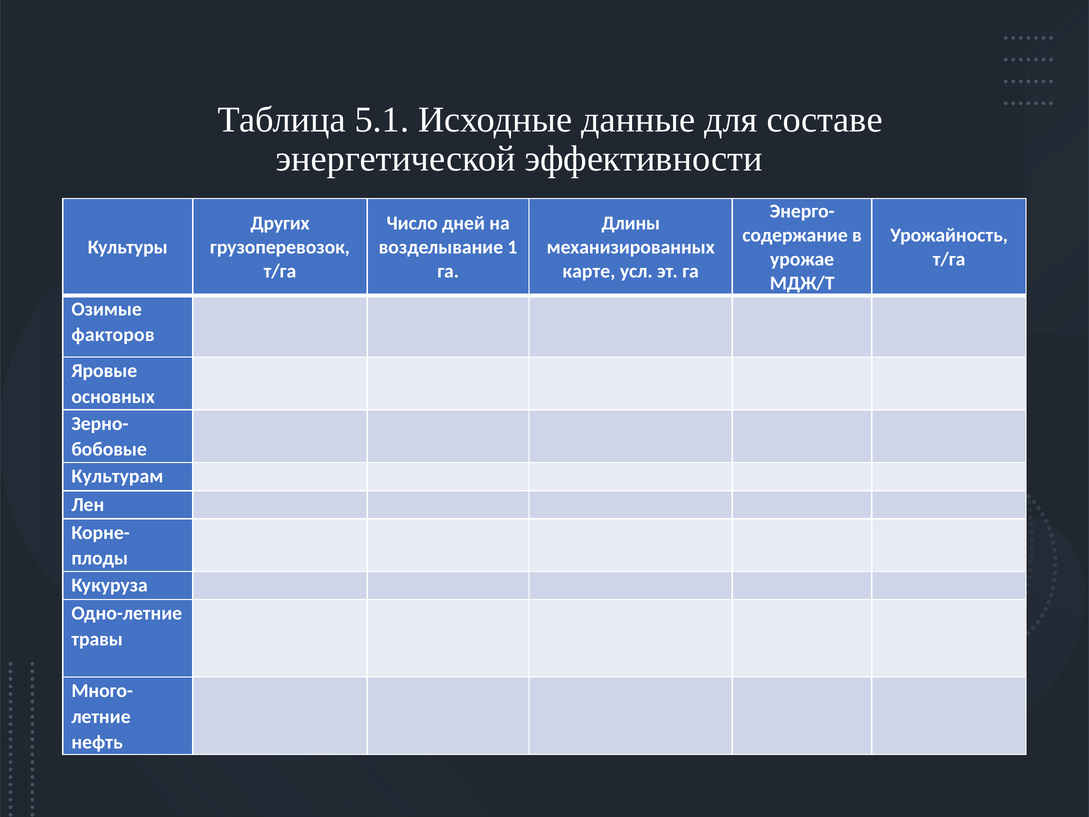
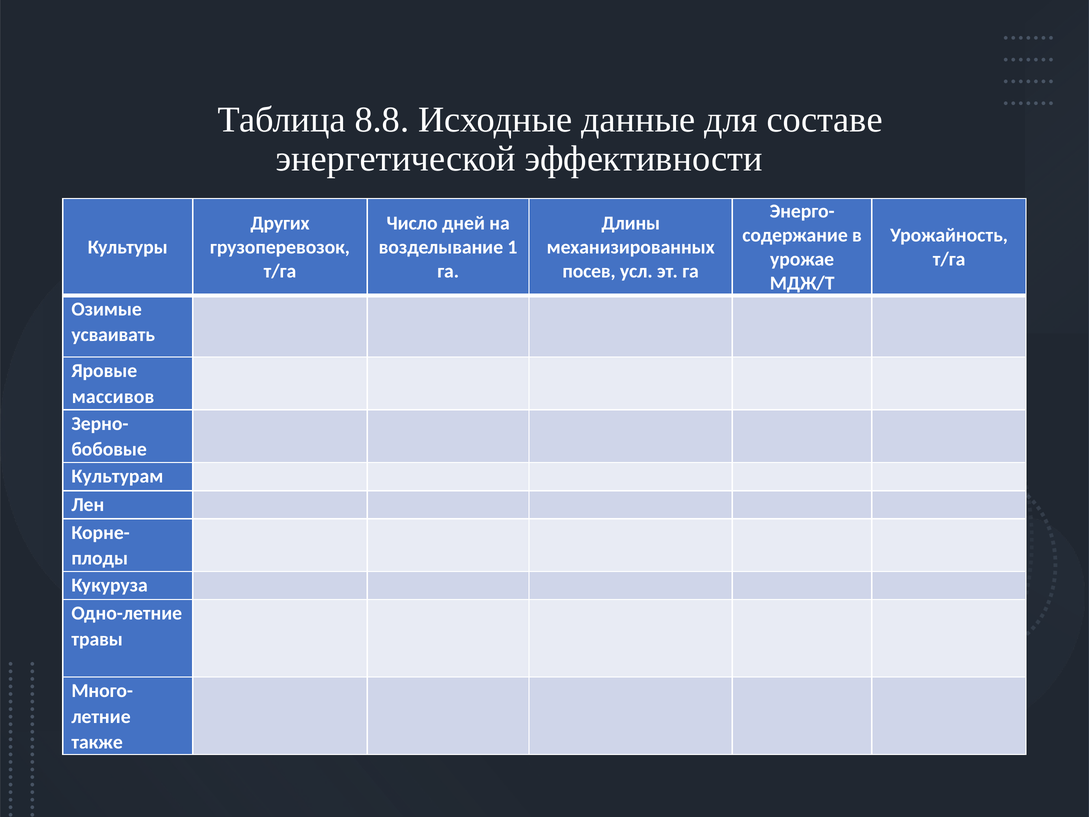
5.1: 5.1 -> 8.8 (382, 120)
карте: карте -> посев (589, 271)
факторов: факторов -> усваивать (113, 335)
основных: основных -> массивов (113, 396)
нефть: нефть -> также (97, 742)
